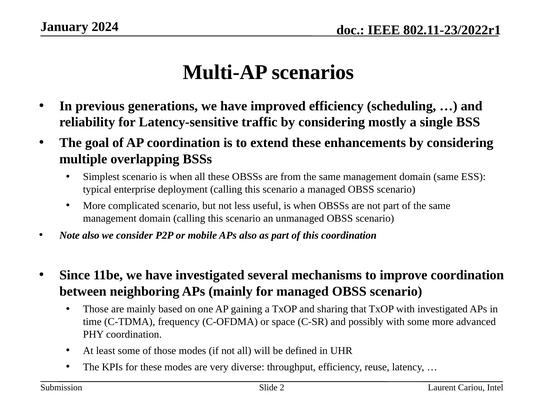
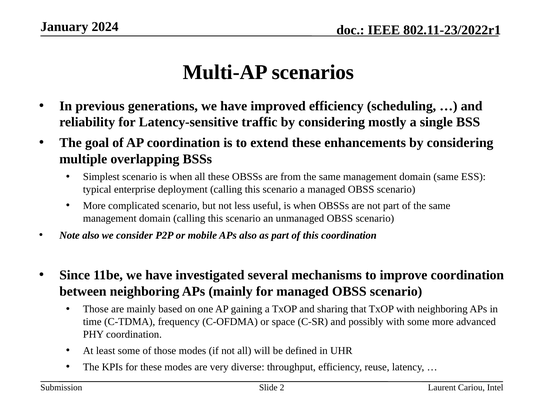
with investigated: investigated -> neighboring (443, 309)
